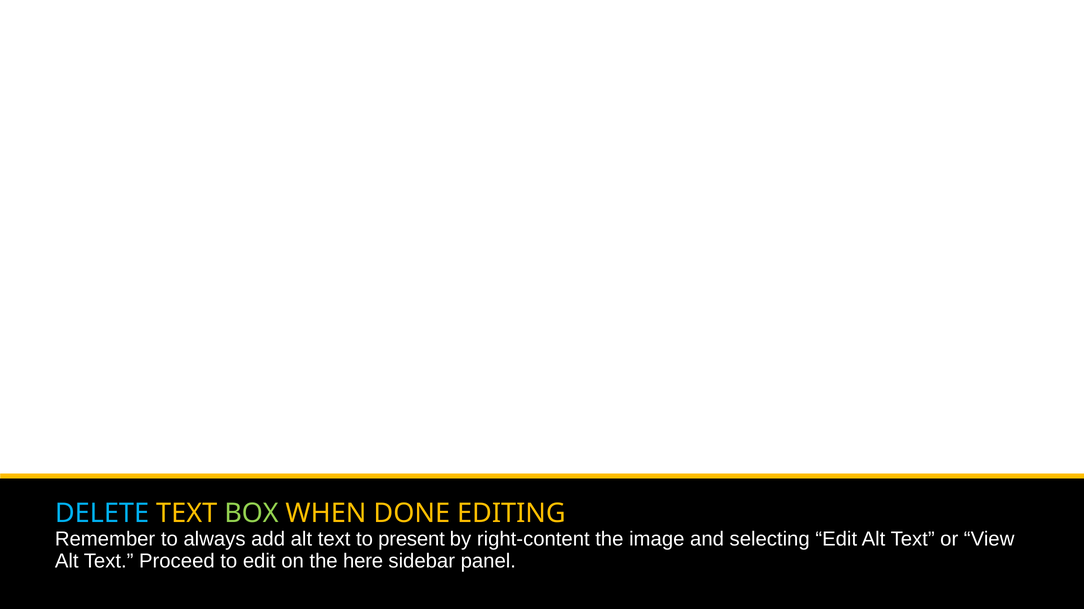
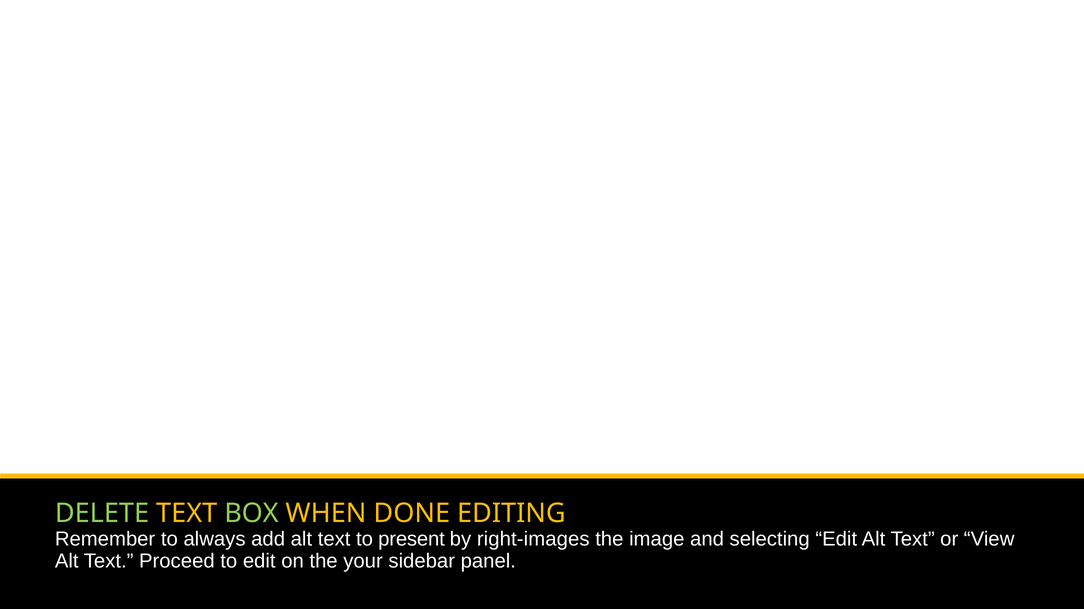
DELETE colour: light blue -> light green (102, 514)
right-content: right-content -> right-images (533, 540)
here: here -> your (363, 562)
